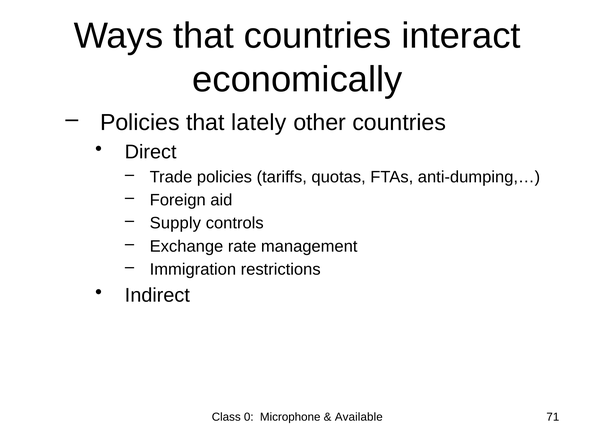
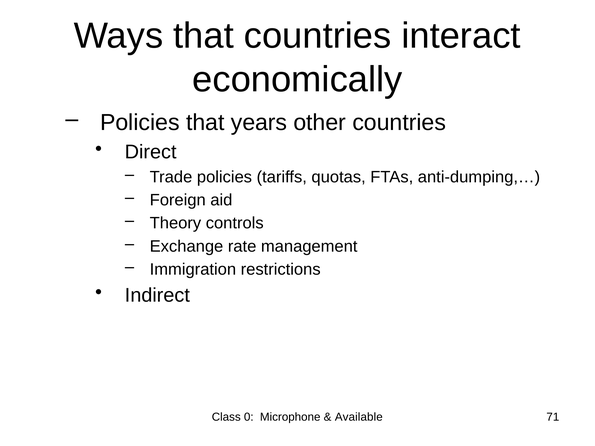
lately: lately -> years (259, 123)
Supply: Supply -> Theory (175, 223)
